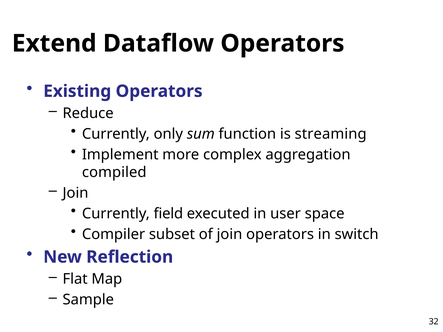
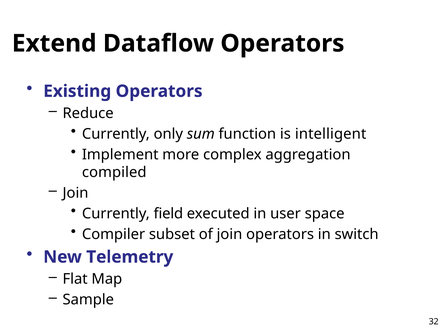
streaming: streaming -> intelligent (331, 134)
Reflection: Reflection -> Telemetry (130, 257)
